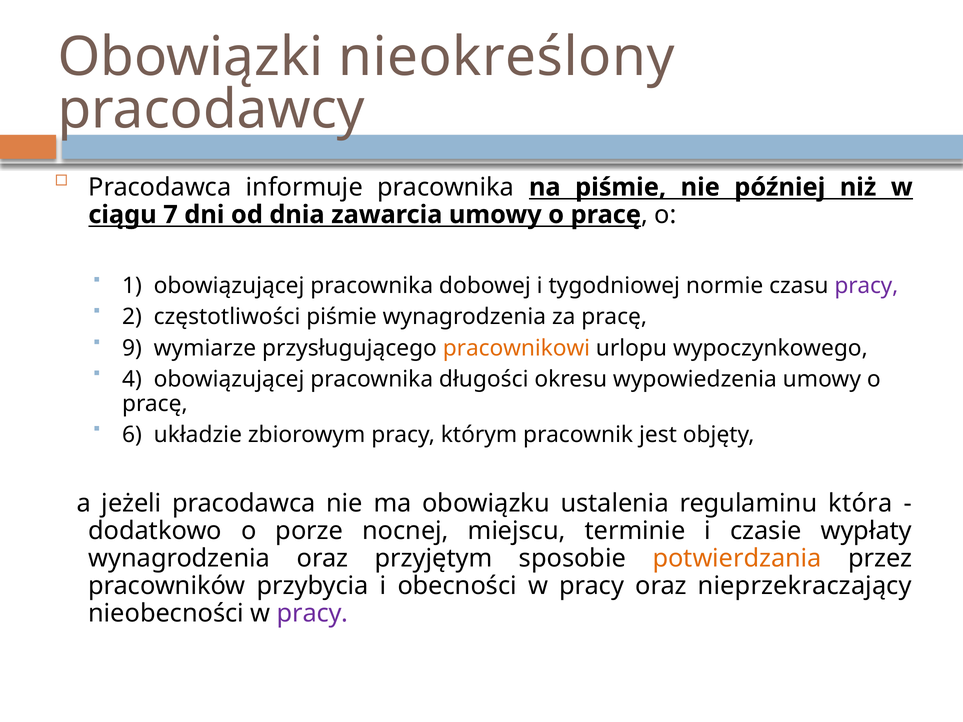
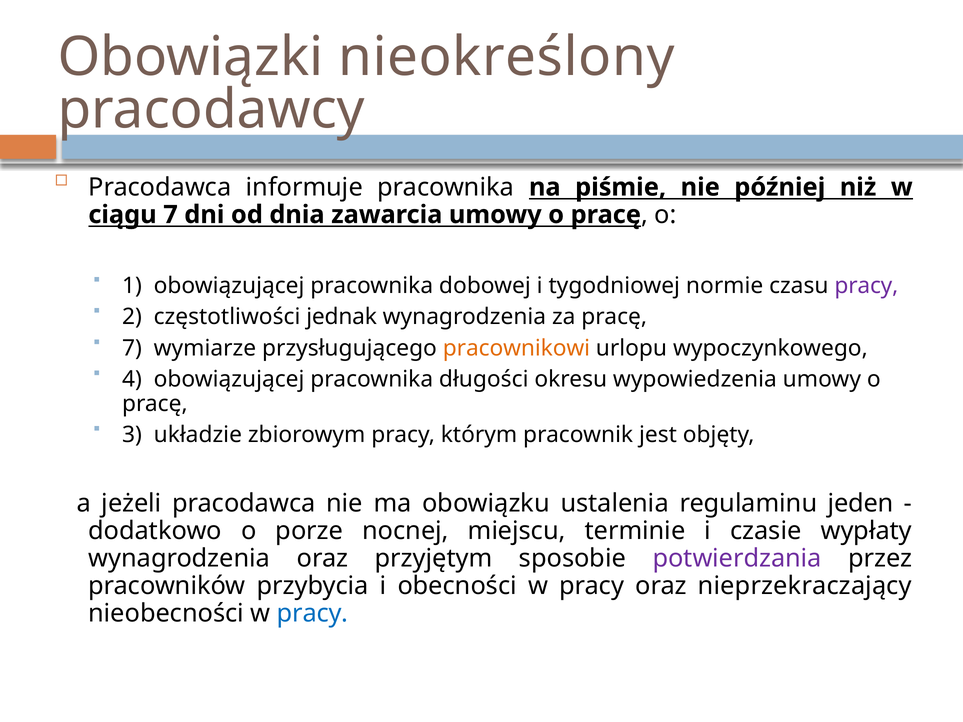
częstotliwości piśmie: piśmie -> jednak (342, 317)
9: 9 -> 7 (132, 348)
6: 6 -> 3 (132, 435)
która: która -> jeden (861, 504)
potwierdzania colour: orange -> purple (737, 559)
pracy colour: purple -> blue (313, 614)
